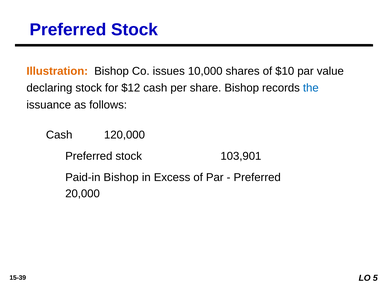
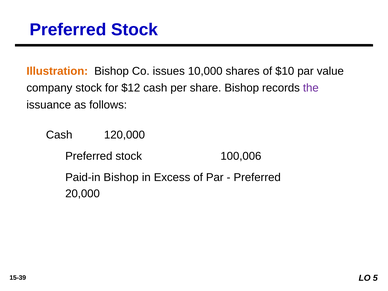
declaring: declaring -> company (49, 88)
the colour: blue -> purple (311, 88)
103,901: 103,901 -> 100,006 (241, 156)
